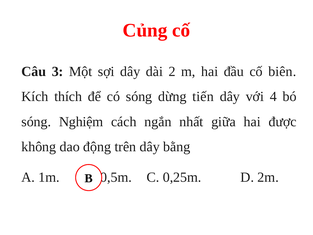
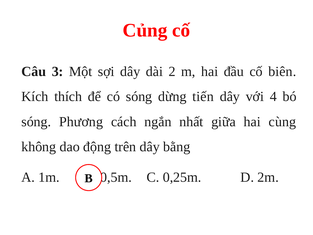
Nghiệm: Nghiệm -> Phương (81, 122)
được: được -> cùng (282, 122)
